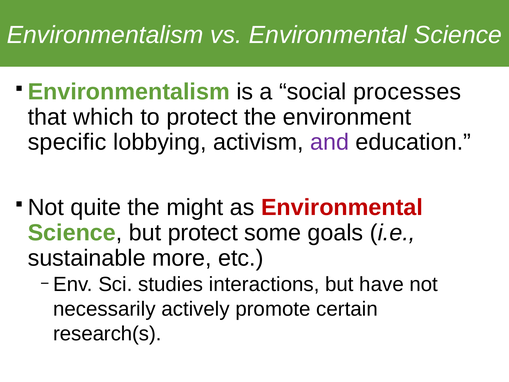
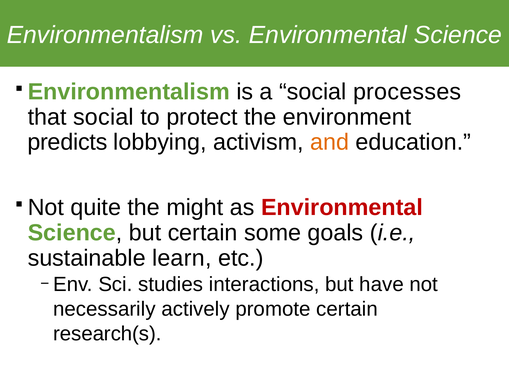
that which: which -> social (103, 117)
specific: specific -> predicts (67, 142)
and colour: purple -> orange (330, 142)
but protect: protect -> certain (203, 233)
more: more -> learn (182, 258)
